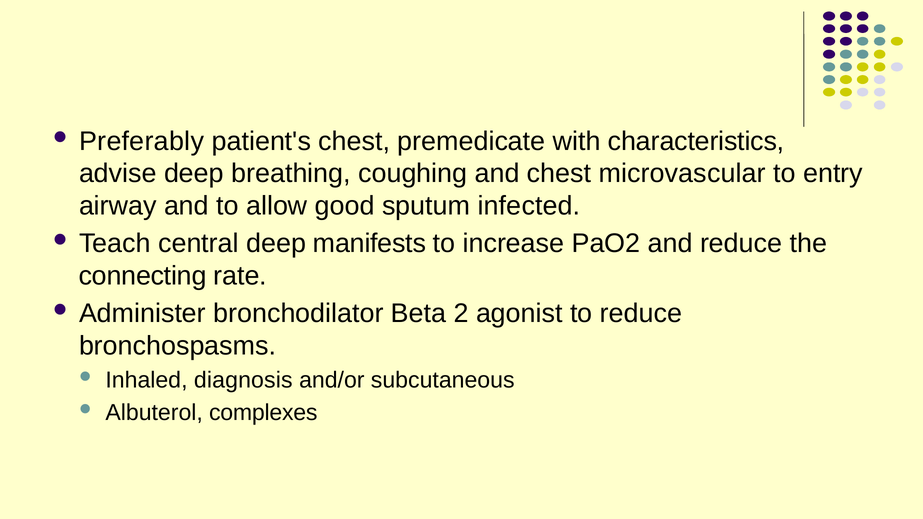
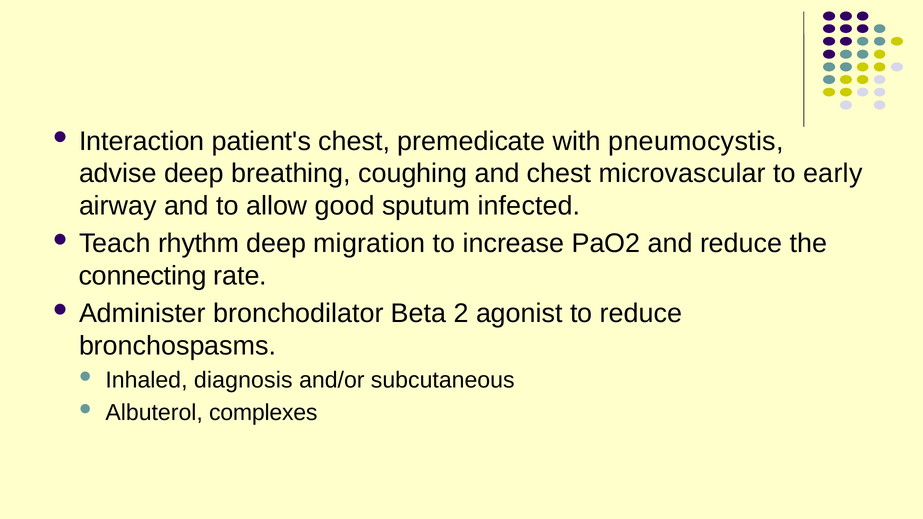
Preferably: Preferably -> Interaction (142, 141)
characteristics: characteristics -> pneumocystis (696, 141)
entry: entry -> early (833, 173)
central: central -> rhythm (199, 244)
manifests: manifests -> migration (369, 244)
